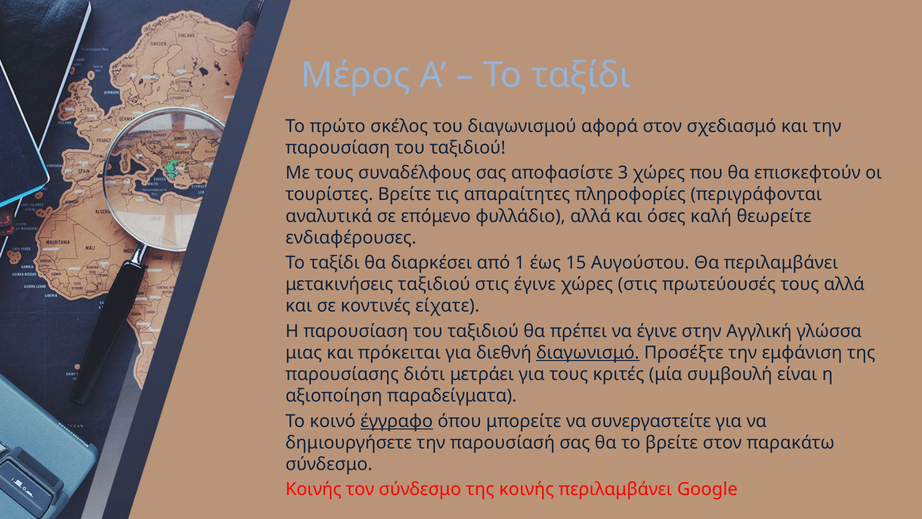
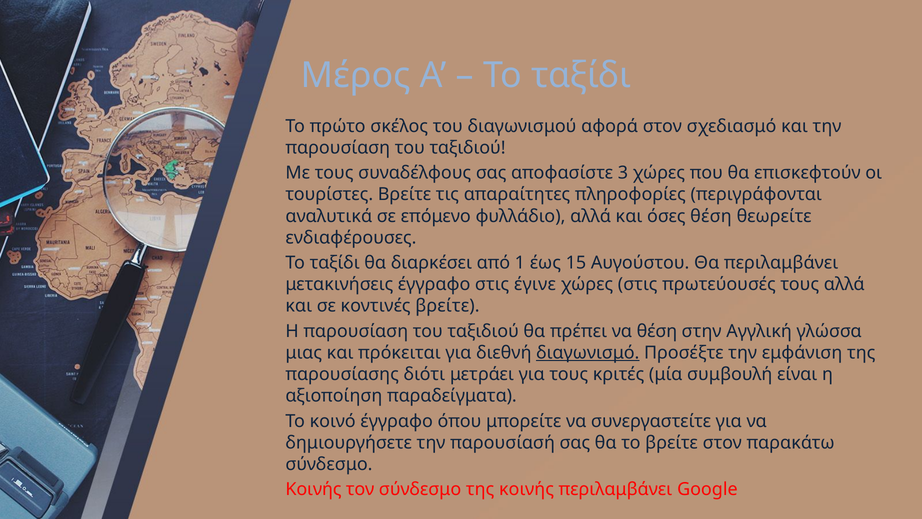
όσες καλή: καλή -> θέση (711, 216)
μετακινήσεις ταξιδιού: ταξιδιού -> έγγραφο (434, 284)
κοντινές είχατε: είχατε -> βρείτε (447, 306)
να έγινε: έγινε -> θέση (657, 331)
έγγραφο underline: present -> none (397, 421)
